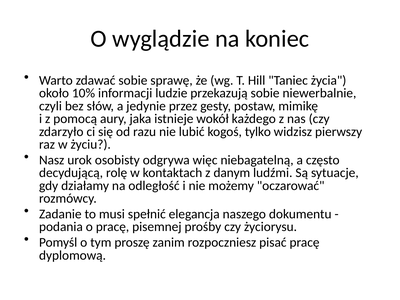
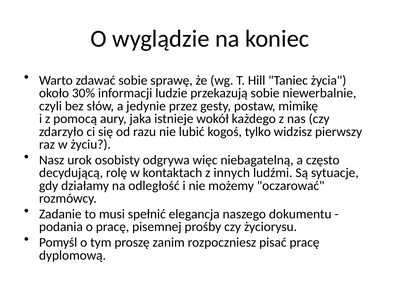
10%: 10% -> 30% (84, 93)
danym: danym -> innych (232, 173)
